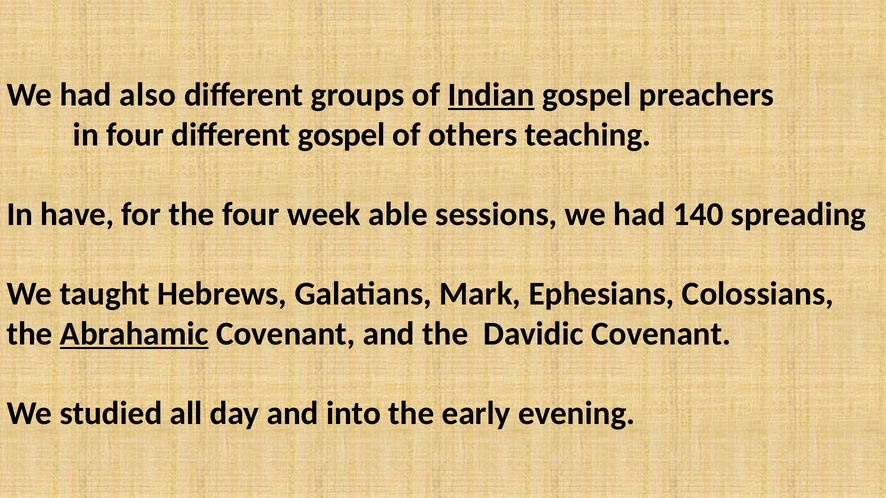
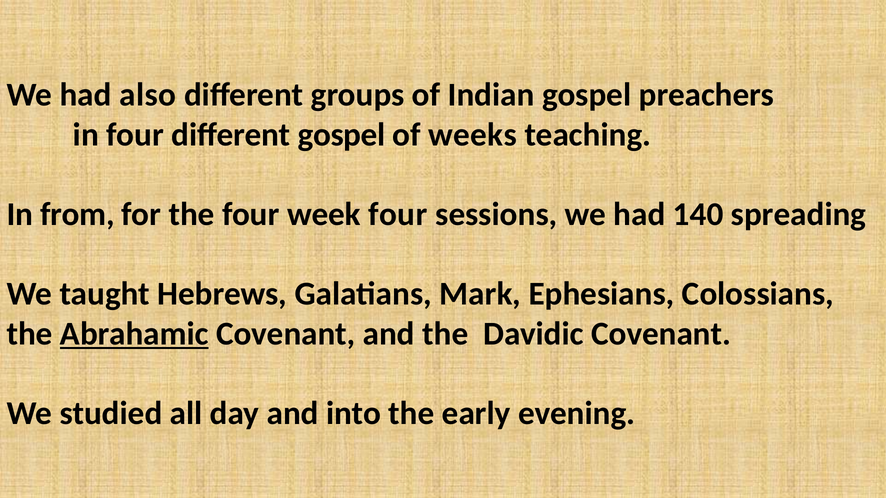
Indian underline: present -> none (491, 95)
others: others -> weeks (473, 135)
have: have -> from (77, 214)
week able: able -> four (398, 214)
